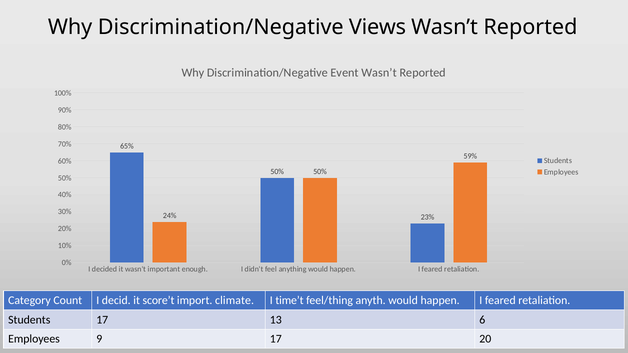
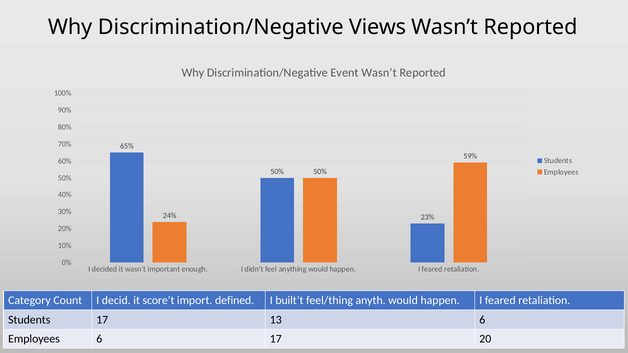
climate: climate -> defined (235, 301)
time’t: time’t -> built’t (289, 301)
Employees 9: 9 -> 6 (99, 339)
